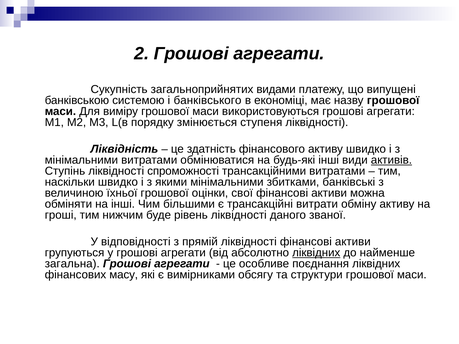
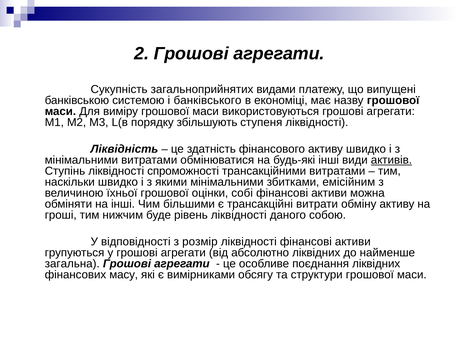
змінюється: змінюється -> збільшують (207, 122)
банківські: банківські -> емісійним (349, 182)
свої: свої -> собі (242, 193)
званої: званої -> собою (328, 215)
прямій: прямій -> розмір (200, 242)
ліквідних underline: present -> none (316, 253)
